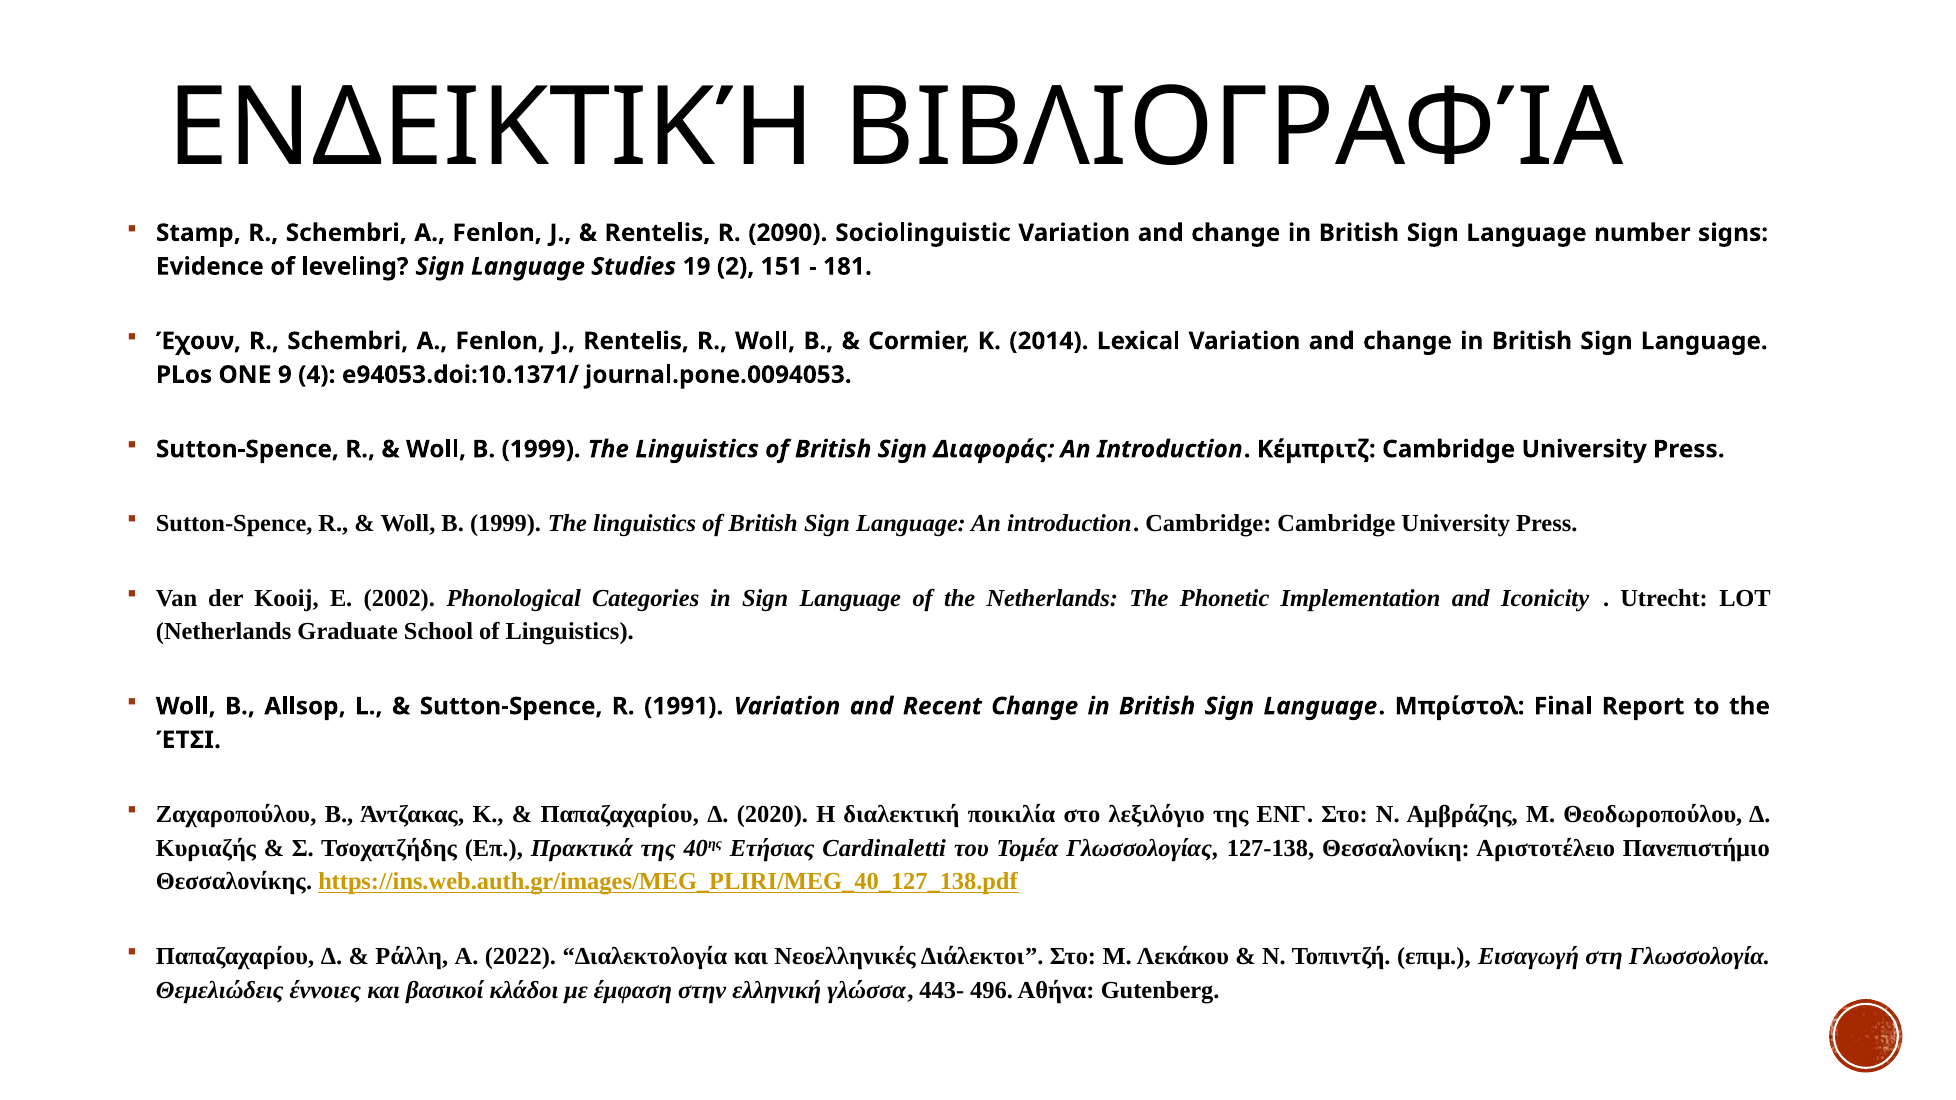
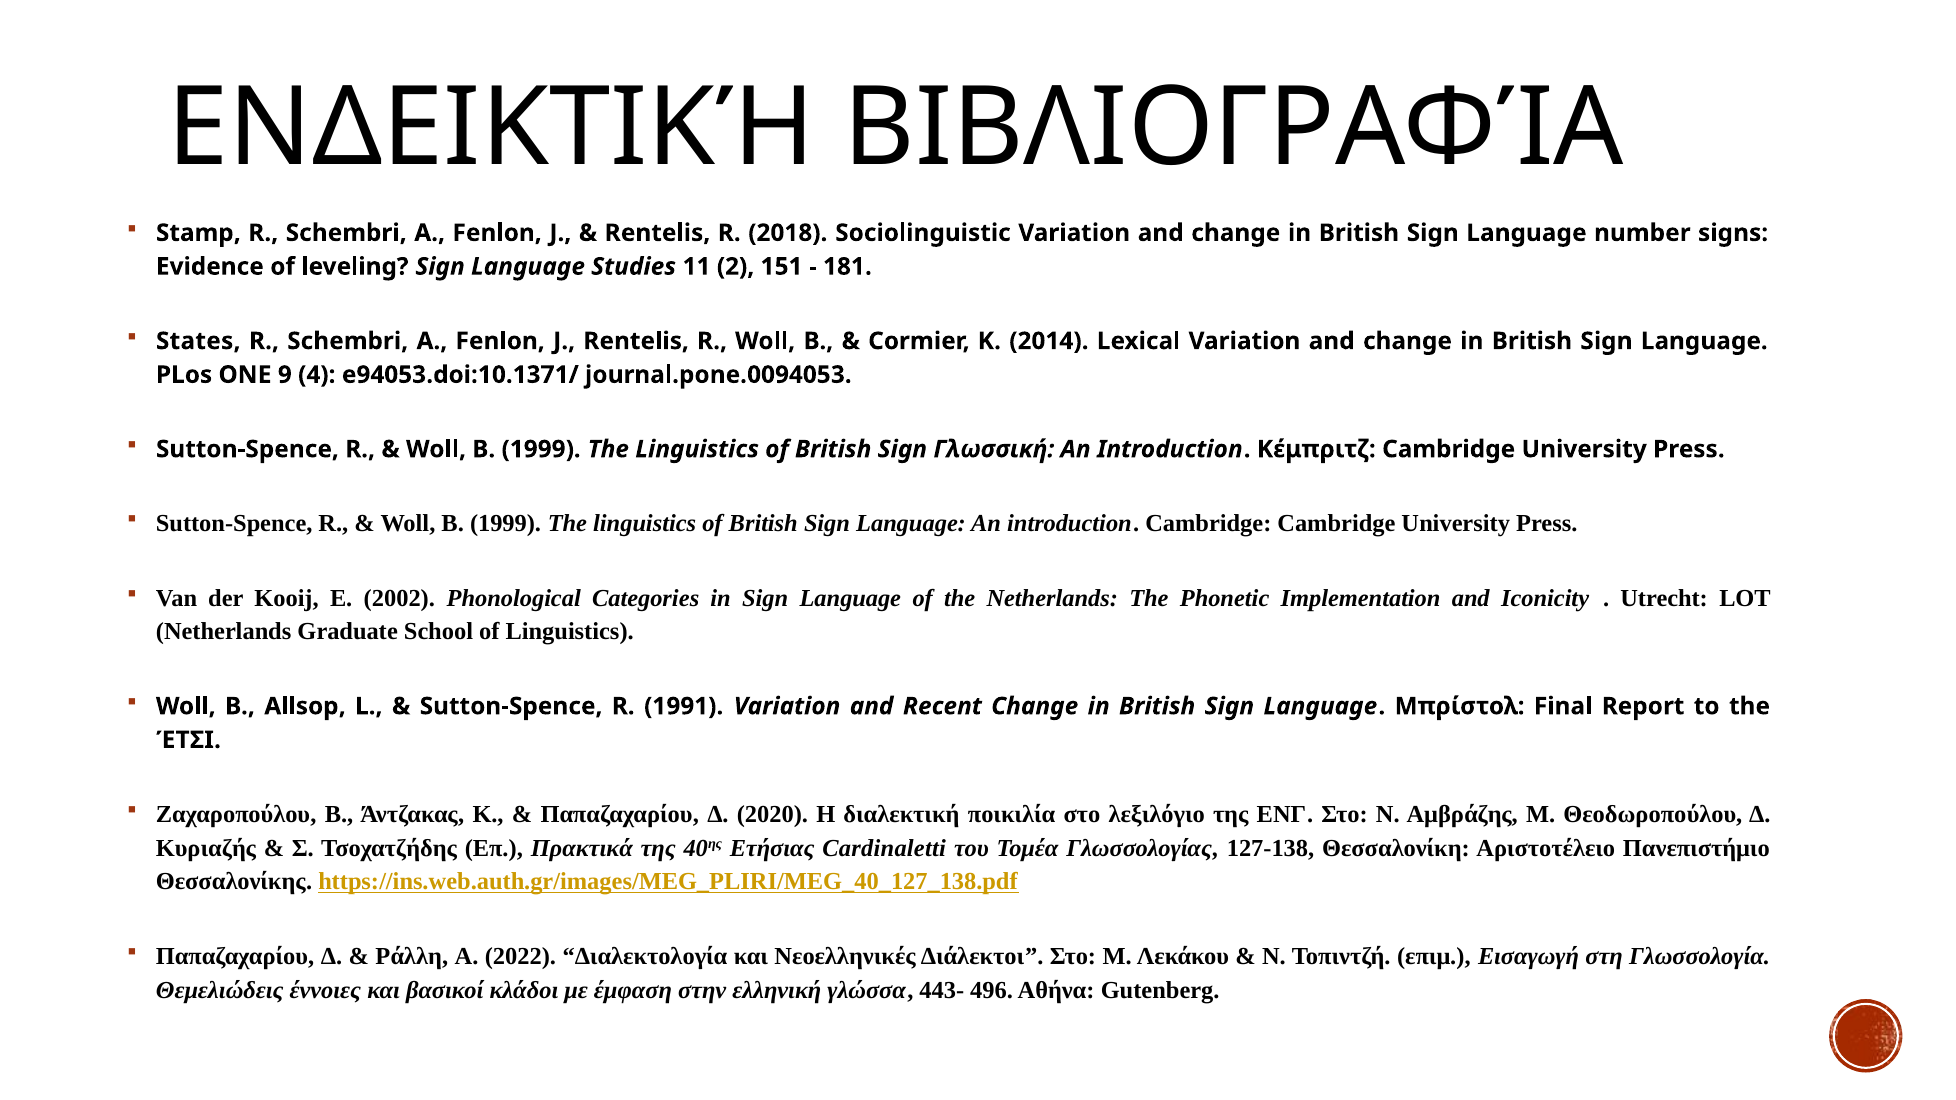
2090: 2090 -> 2018 (788, 233)
19: 19 -> 11 (697, 267)
Έχουν: Έχουν -> States (198, 341)
Διαφοράς: Διαφοράς -> Γλωσσική (994, 449)
